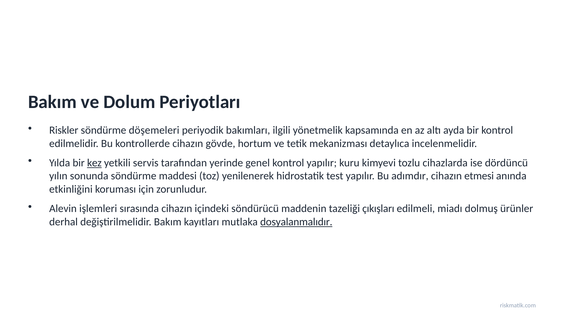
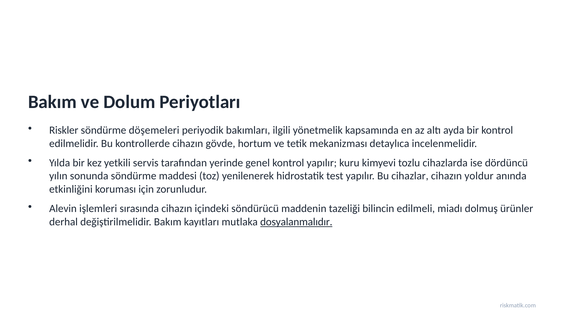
kez underline: present -> none (94, 163)
adımdır: adımdır -> cihazlar (410, 176)
etmesi: etmesi -> yoldur (479, 176)
çıkışları: çıkışları -> bilincin (378, 209)
